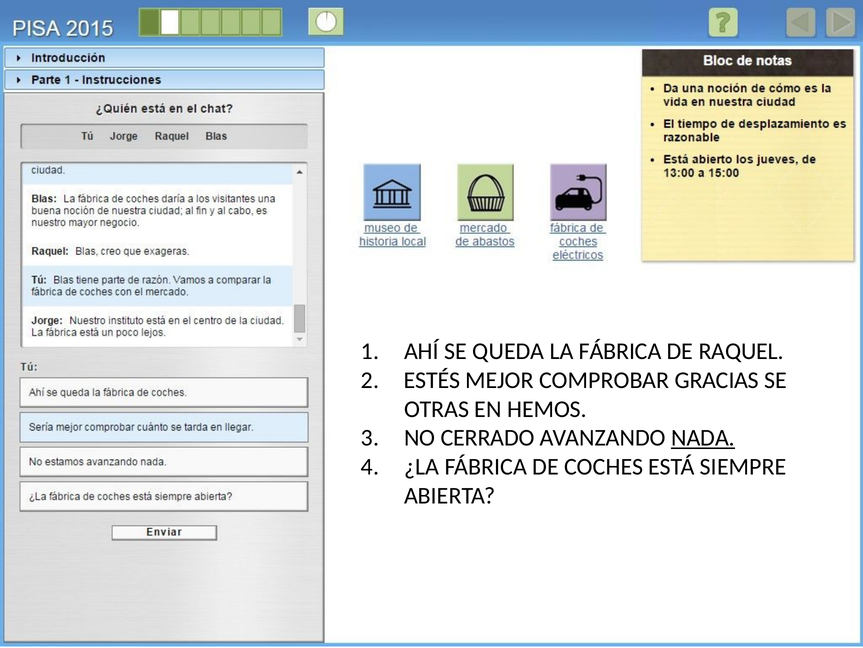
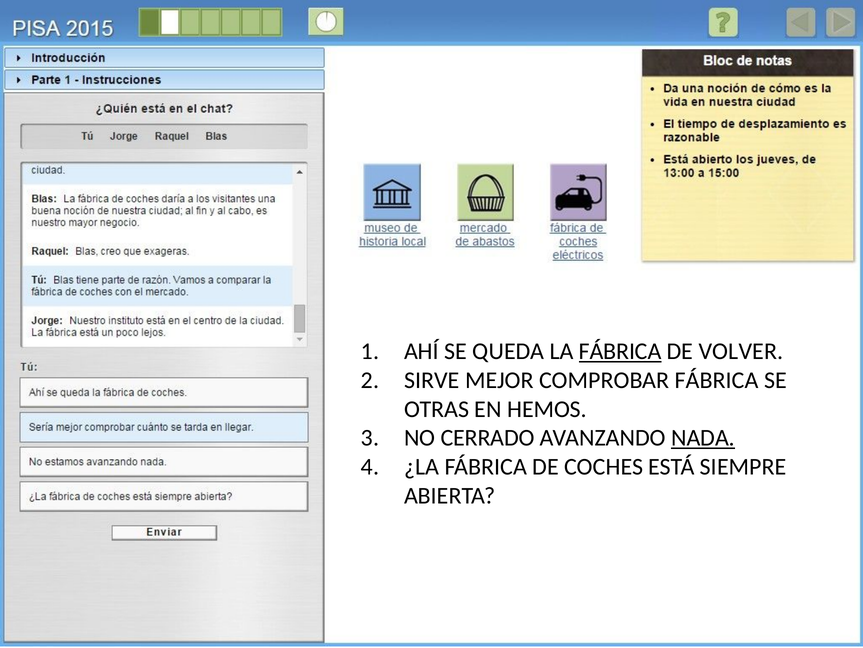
FÁBRICA underline: none -> present (620, 351)
RAQUEL: RAQUEL -> VOLVER (741, 351)
ESTÉS: ESTÉS -> SIRVE (432, 380)
COMPROBAR GRACIAS: GRACIAS -> FÁBRICA (717, 380)
